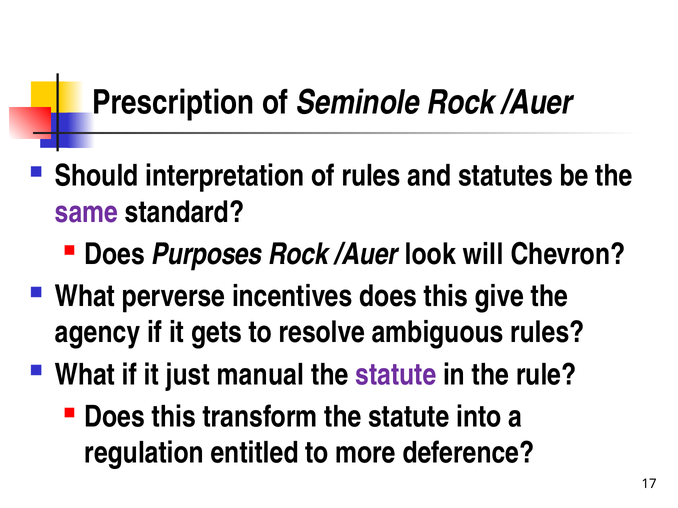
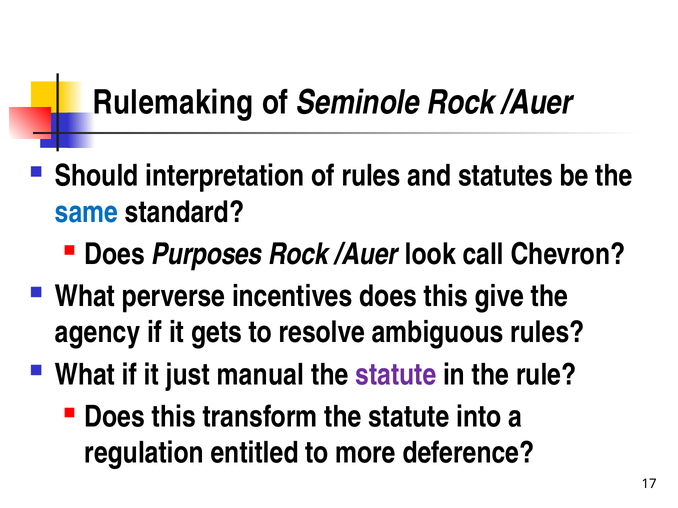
Prescription: Prescription -> Rulemaking (173, 103)
same colour: purple -> blue (86, 212)
will: will -> call (483, 255)
